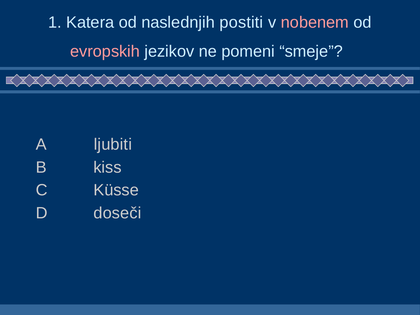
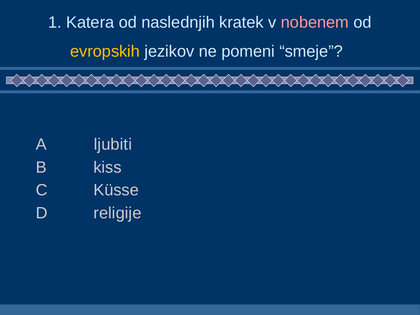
postiti: postiti -> kratek (242, 22)
evropskih colour: pink -> yellow (105, 51)
doseči: doseči -> religije (117, 213)
